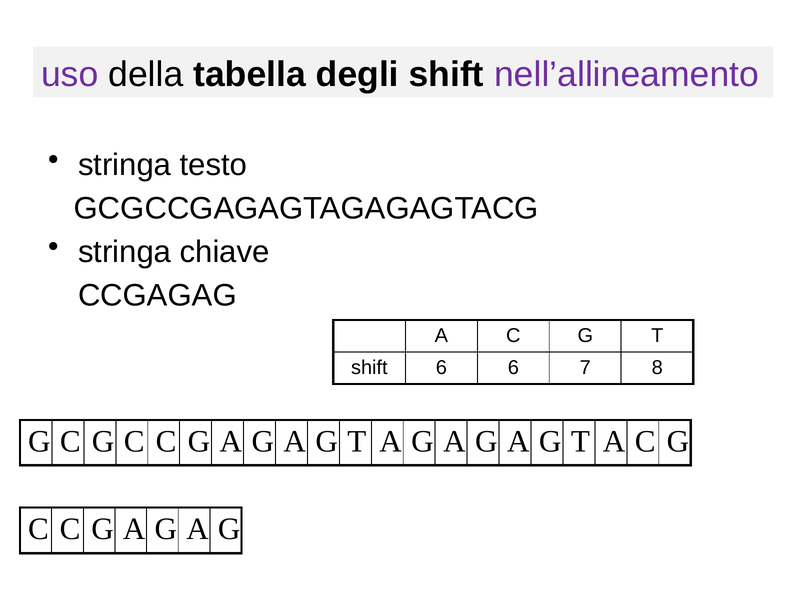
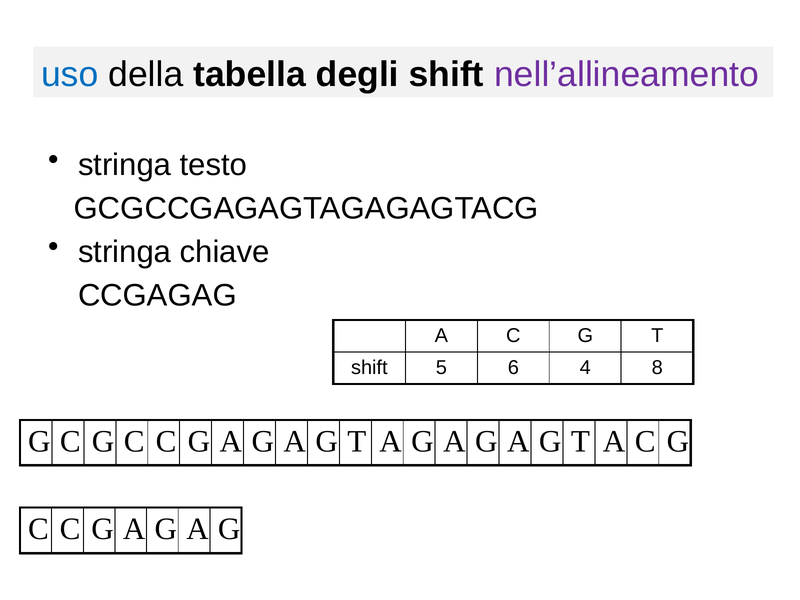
uso colour: purple -> blue (70, 74)
shift 6: 6 -> 5 (441, 368)
7: 7 -> 4 (585, 368)
